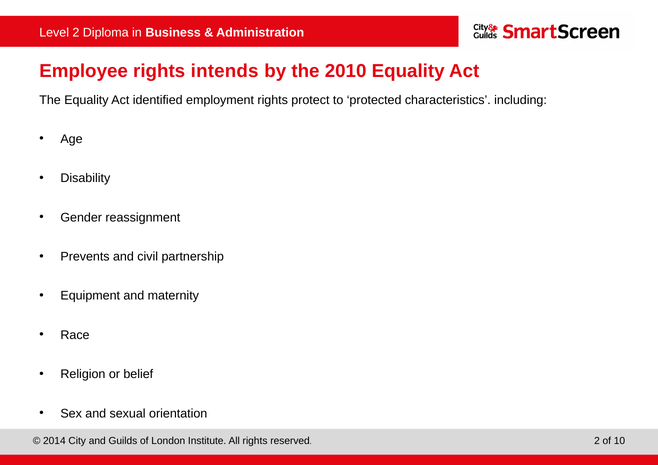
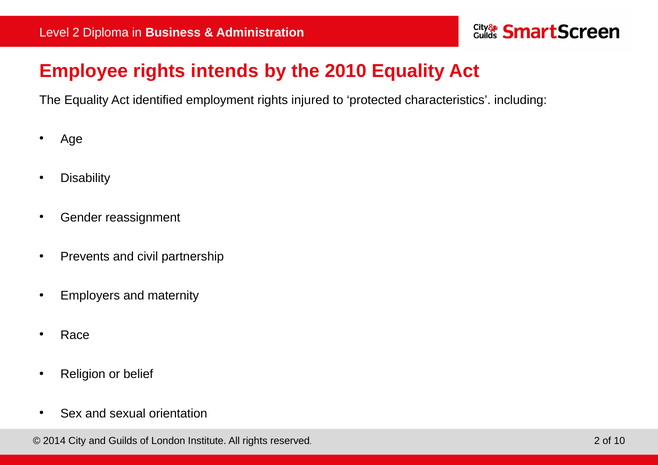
protect: protect -> injured (310, 100)
Equipment: Equipment -> Employers (90, 296)
